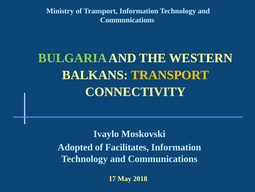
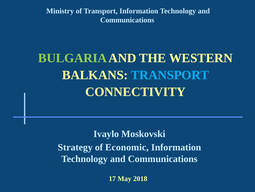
TRANSPORT colour: yellow -> light blue (170, 75)
Adopted: Adopted -> Strategy (75, 147)
Facilitates: Facilitates -> Economic (127, 147)
